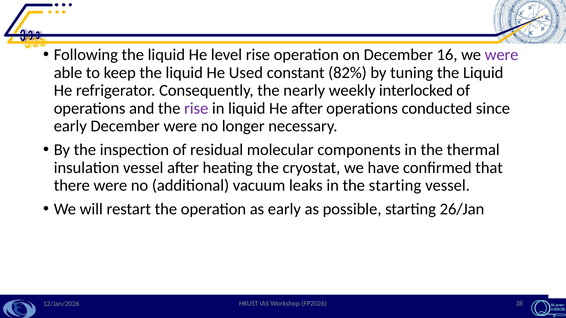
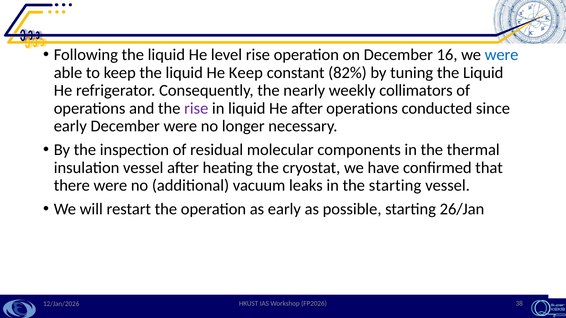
were colour: purple -> blue (502, 55)
He Used: Used -> Keep (246, 73)
interlocked: interlocked -> collimators (416, 91)
